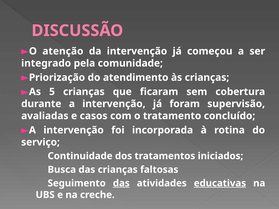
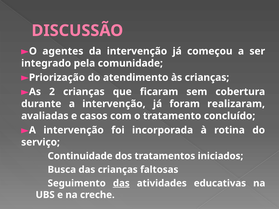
atenção: atenção -> agentes (63, 51)
5: 5 -> 2 (52, 92)
supervisão: supervisão -> realizaram (236, 104)
educativas underline: present -> none (220, 183)
